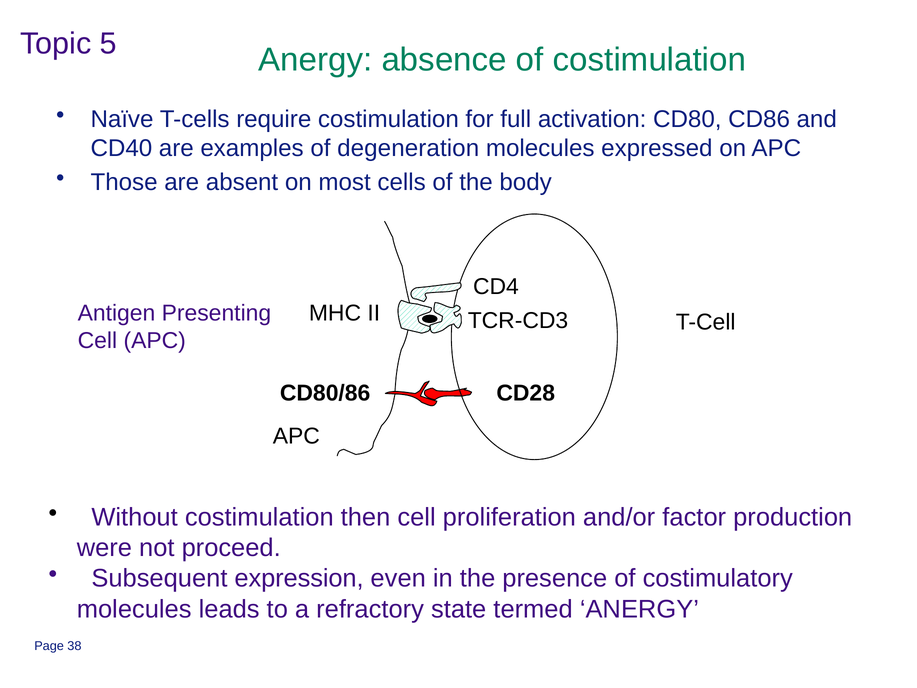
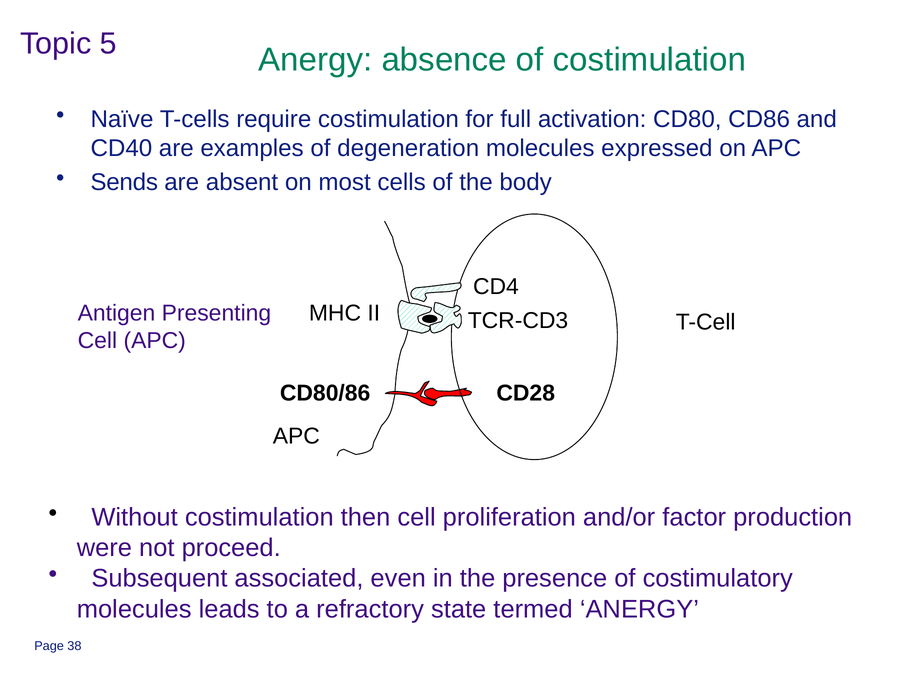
Those: Those -> Sends (124, 182)
expression: expression -> associated (299, 578)
